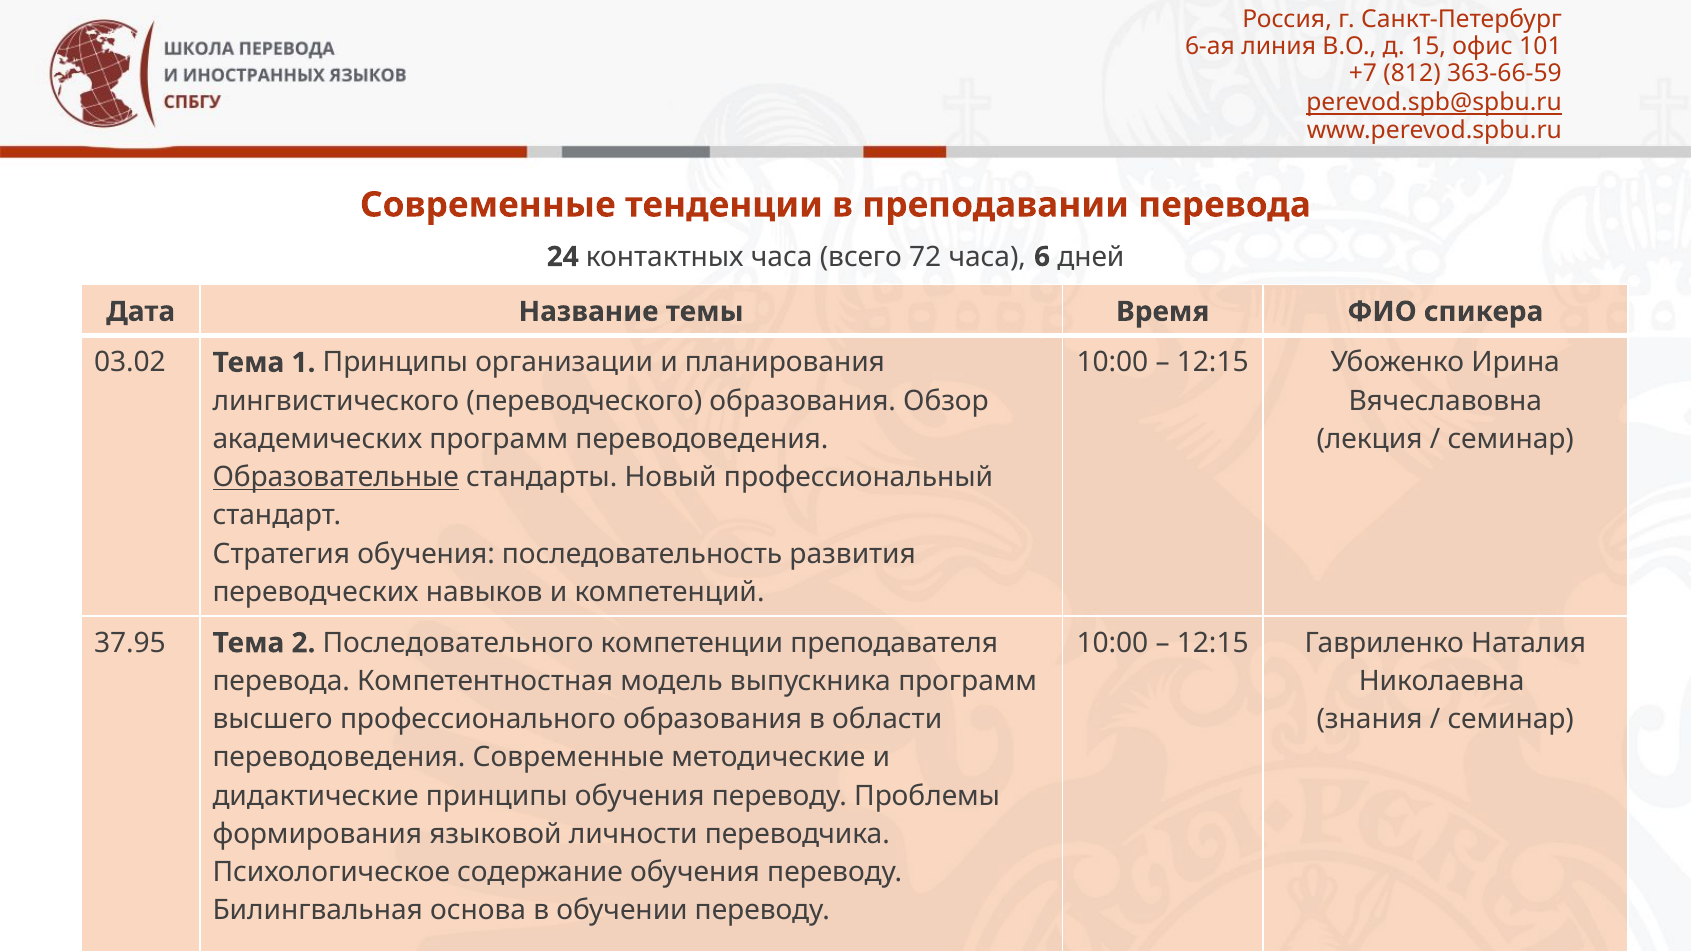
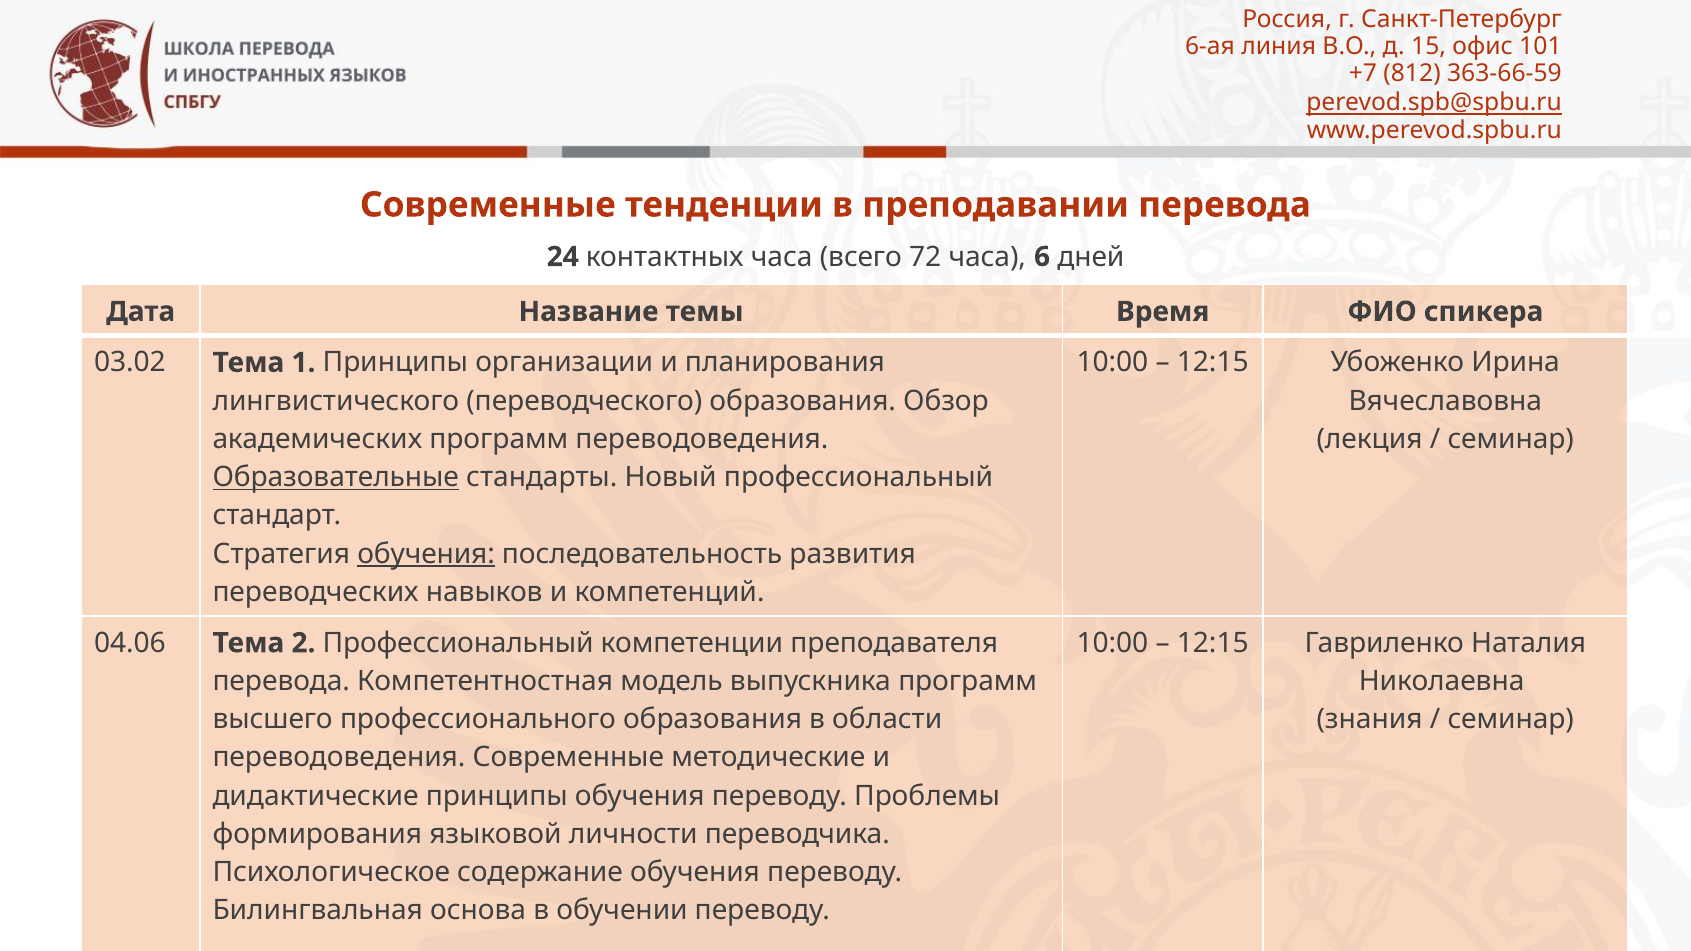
обучения underline: none -> present (426, 554)
37.95: 37.95 -> 04.06 (130, 643)
2 Последовательного: Последовательного -> Профессиональный (458, 643)
